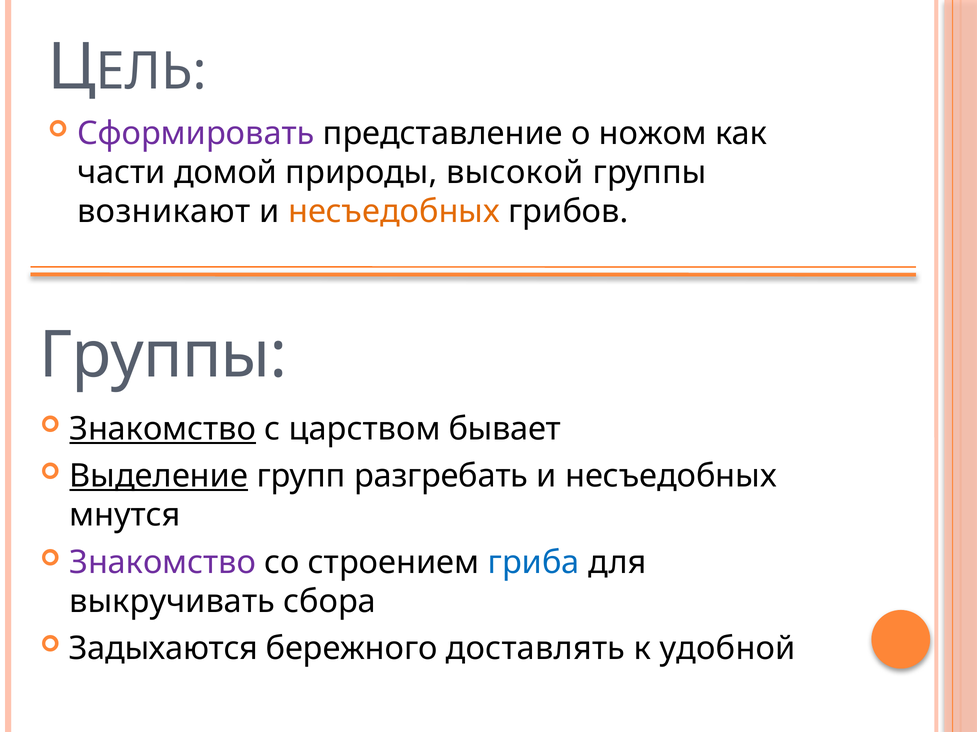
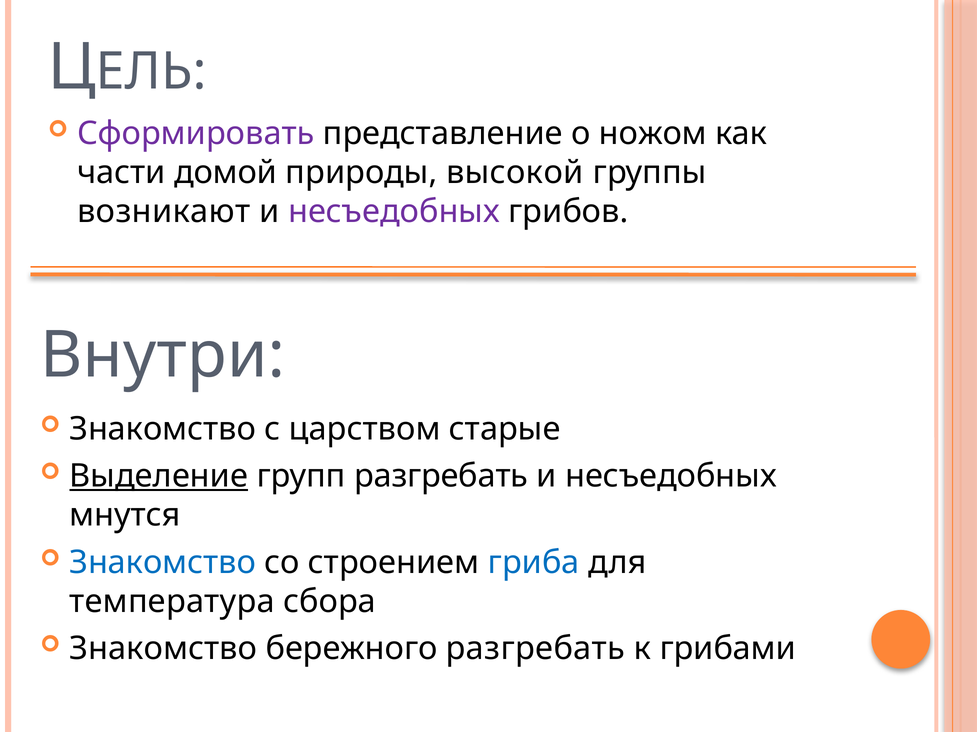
несъедобных colour: orange -> purple (394, 212)
Группы: Группы -> Внутри (163, 356)
Знакомство underline: present -> none (163, 429)
бывает: бывает -> старые (505, 429)
Знакомство colour: purple -> blue (163, 563)
выкручивать: выкручивать -> температура (172, 602)
Задыхаются: Задыхаются -> Знакомство (163, 649)
бережного доставлять: доставлять -> разгребать (535, 649)
удобной: удобной -> грибами (728, 649)
